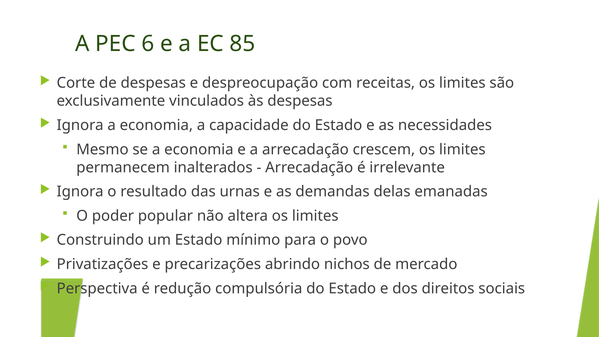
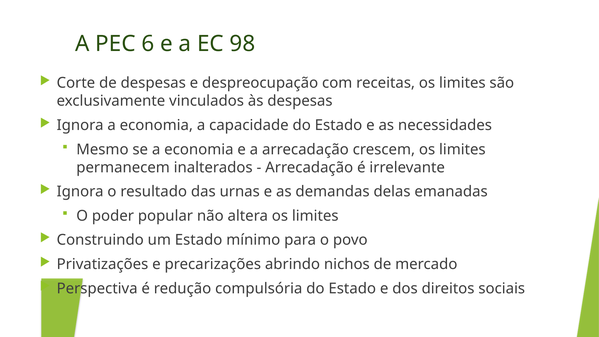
85: 85 -> 98 (242, 44)
